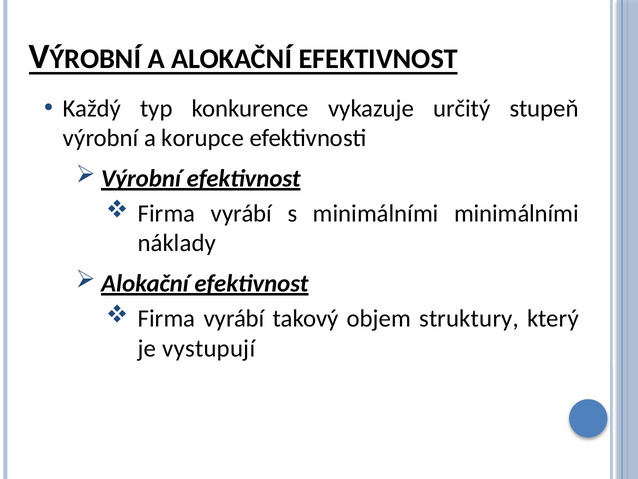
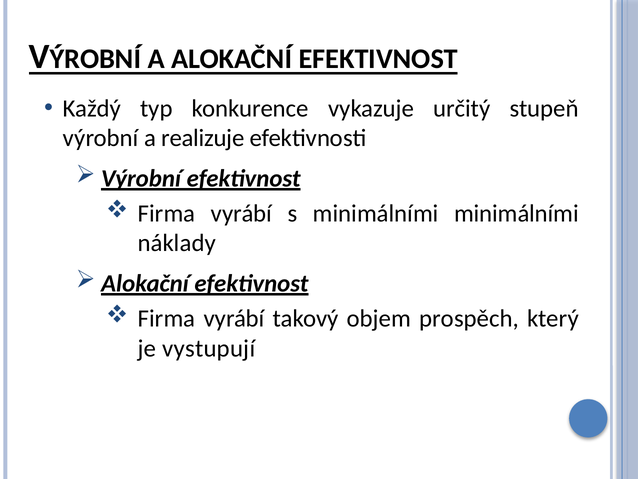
korupce: korupce -> realizuje (203, 138)
struktury: struktury -> prospěch (469, 318)
